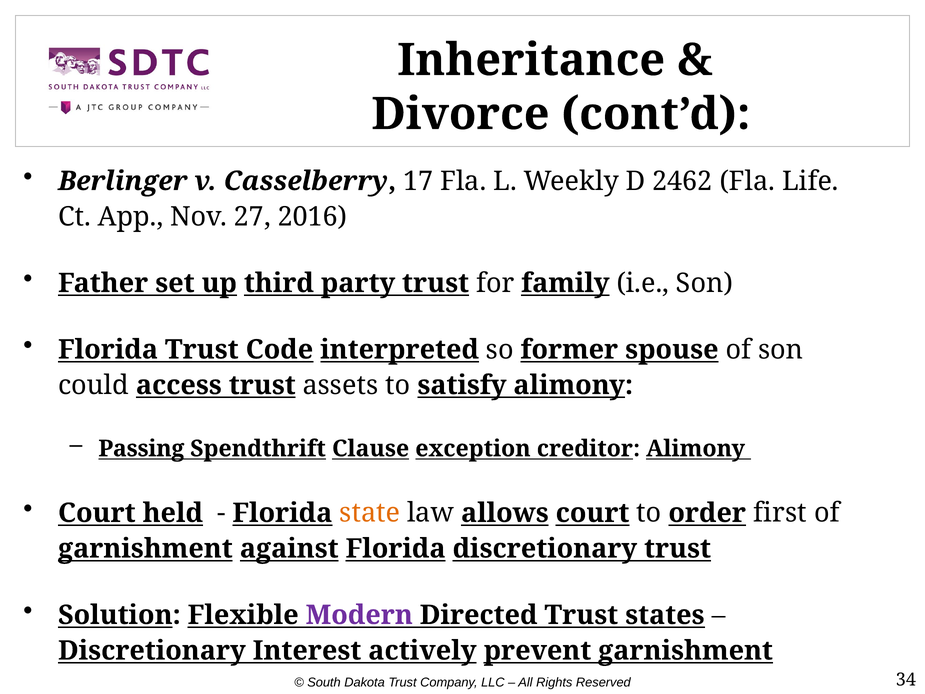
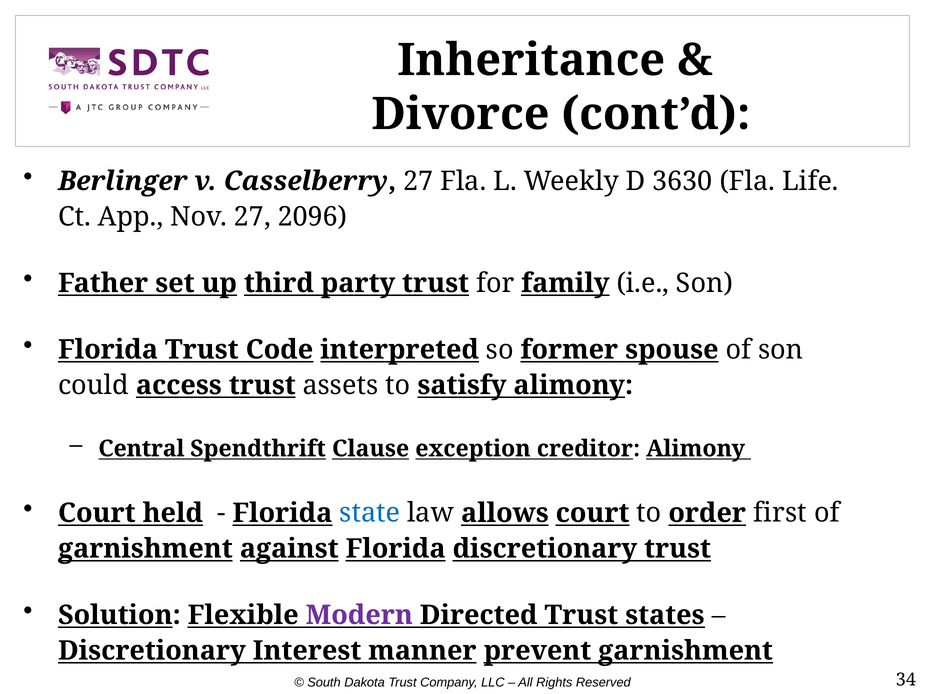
Casselberry 17: 17 -> 27 (418, 181)
2462: 2462 -> 3630 (682, 181)
2016: 2016 -> 2096 (313, 217)
Passing: Passing -> Central (141, 448)
state colour: orange -> blue (370, 513)
actively: actively -> manner (422, 650)
